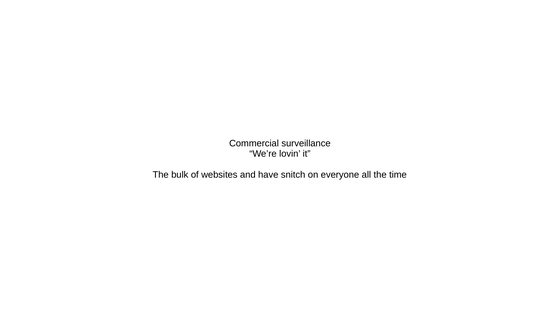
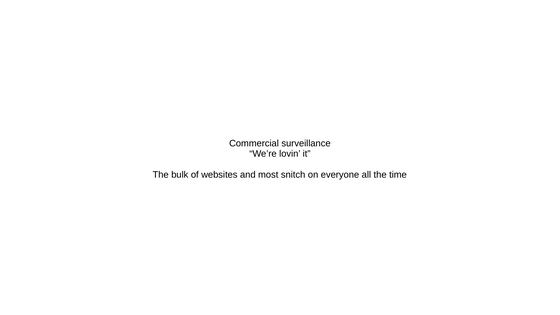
have: have -> most (268, 175)
